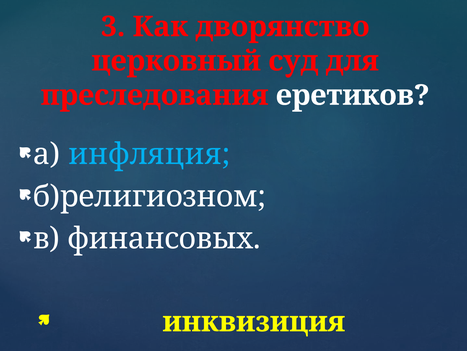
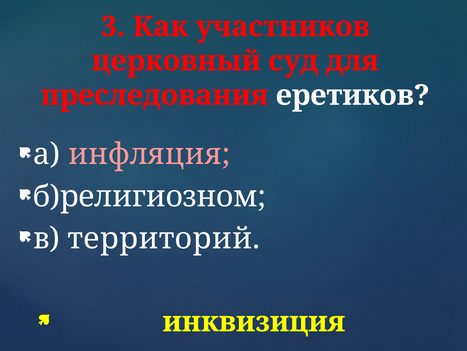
дворянство: дворянство -> участников (283, 27)
инфляция colour: light blue -> pink (149, 154)
финансовых: финансовых -> территорий (164, 238)
